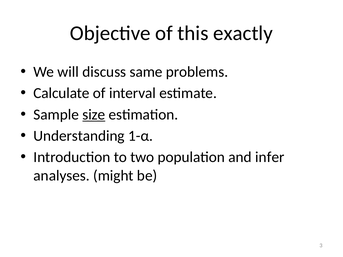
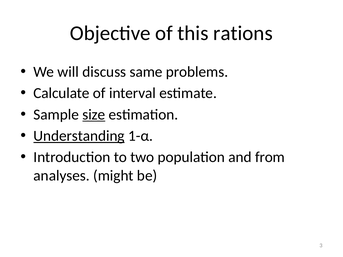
exactly: exactly -> rations (243, 33)
Understanding underline: none -> present (79, 136)
infer: infer -> from (270, 157)
